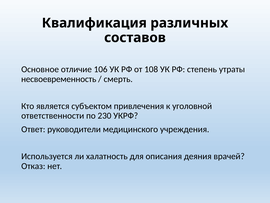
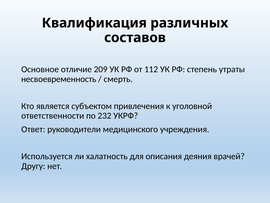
106: 106 -> 209 (101, 69)
108: 108 -> 112 (151, 69)
230: 230 -> 232 (104, 116)
Отказ: Отказ -> Другу (33, 166)
